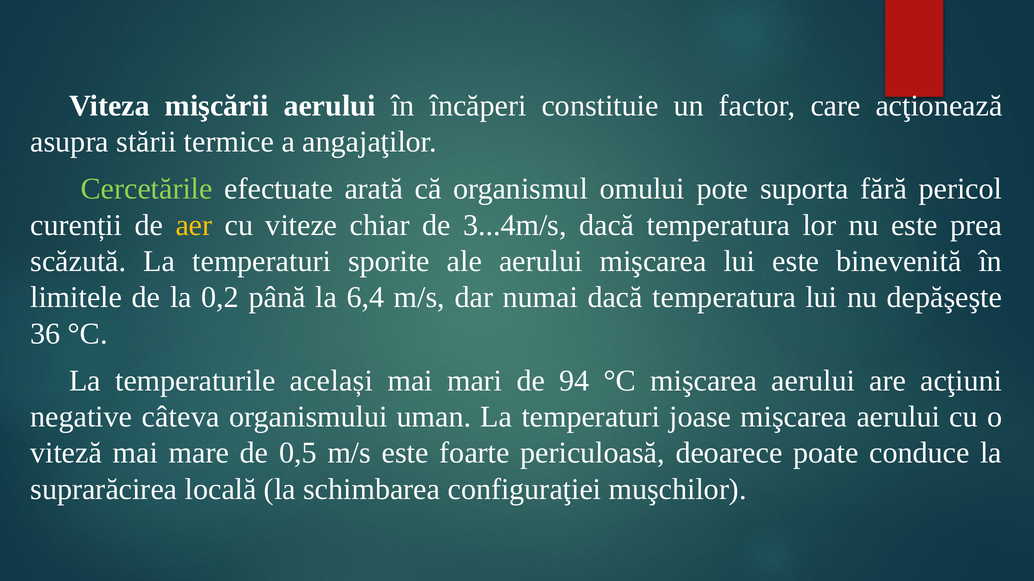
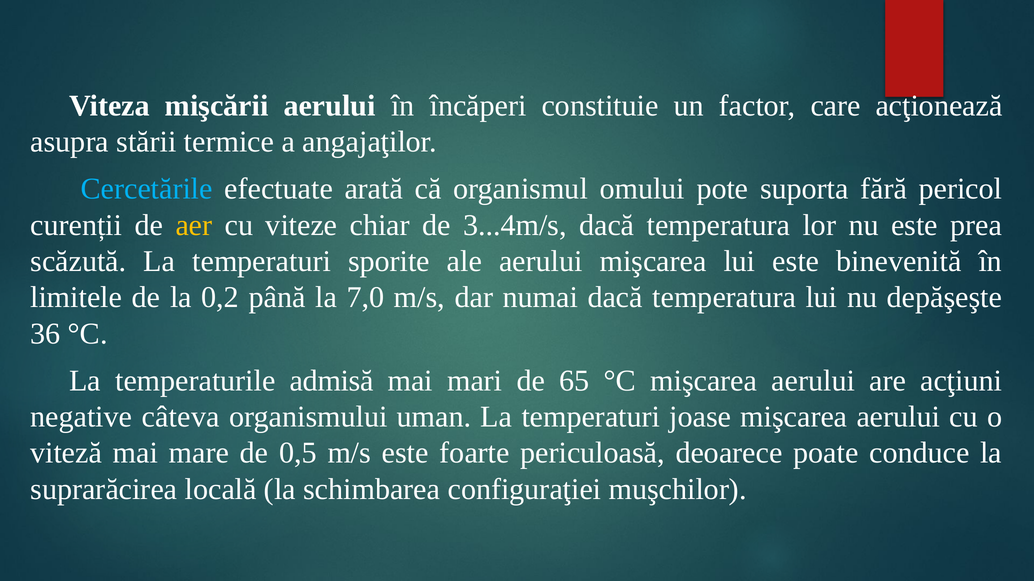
Cercetările colour: light green -> light blue (147, 189)
6,4: 6,4 -> 7,0 (365, 298)
același: același -> admisă (332, 381)
94: 94 -> 65 (574, 381)
